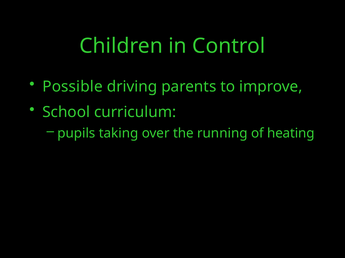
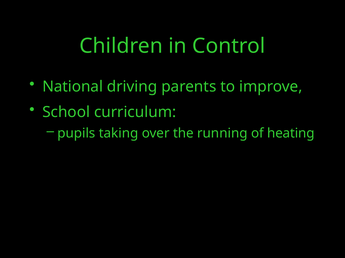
Possible: Possible -> National (73, 87)
